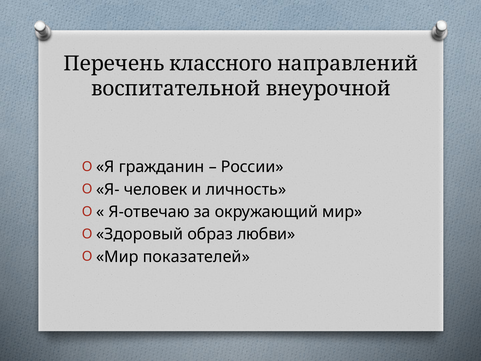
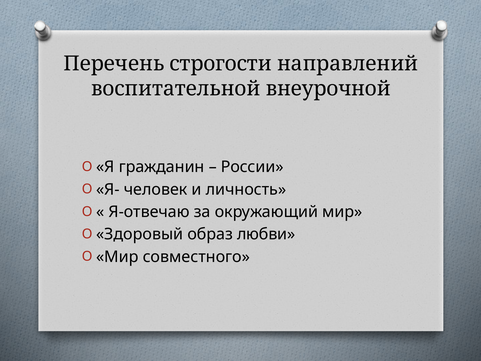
классного: классного -> строгости (221, 64)
показателей: показателей -> совместного (196, 257)
